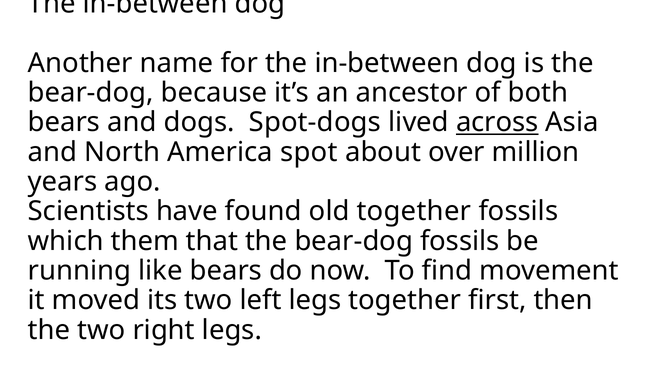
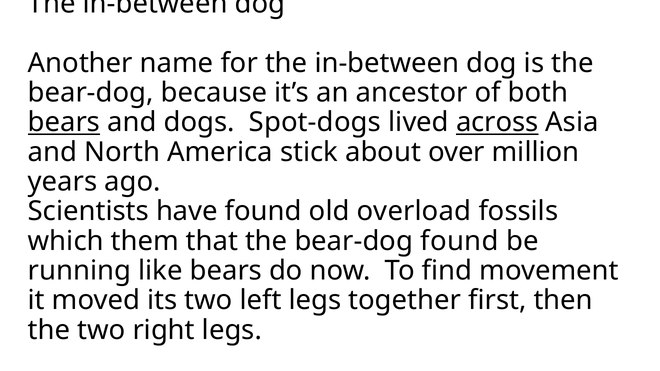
bears underline: none -> present (64, 122)
spot: spot -> stick (309, 152)
old together: together -> overload (414, 212)
bear-dog fossils: fossils -> found (460, 241)
